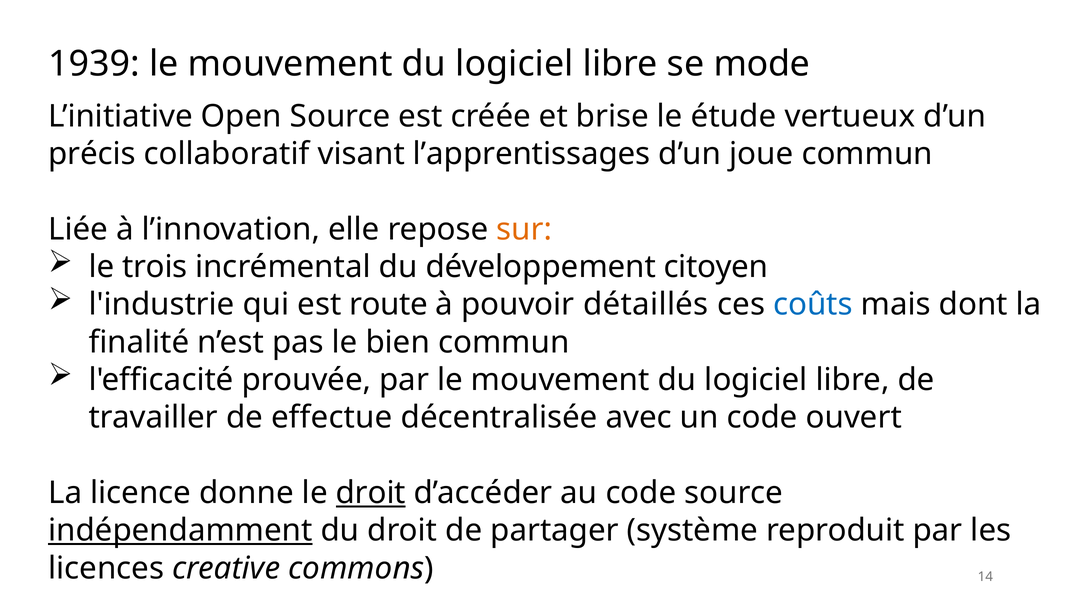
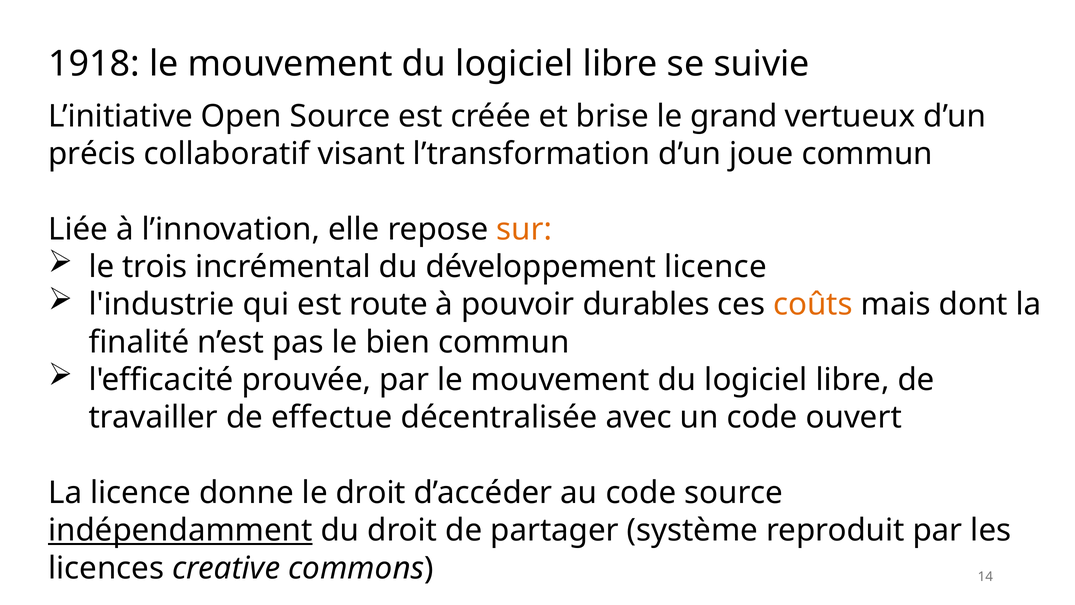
1939: 1939 -> 1918 (94, 64)
mode: mode -> suivie (762, 64)
étude: étude -> grand (734, 116)
l’apprentissages: l’apprentissages -> l’transformation (532, 154)
développement citoyen: citoyen -> licence (716, 267)
détaillés: détaillés -> durables (646, 304)
coûts colour: blue -> orange (813, 304)
droit underline: present -> none (371, 493)
